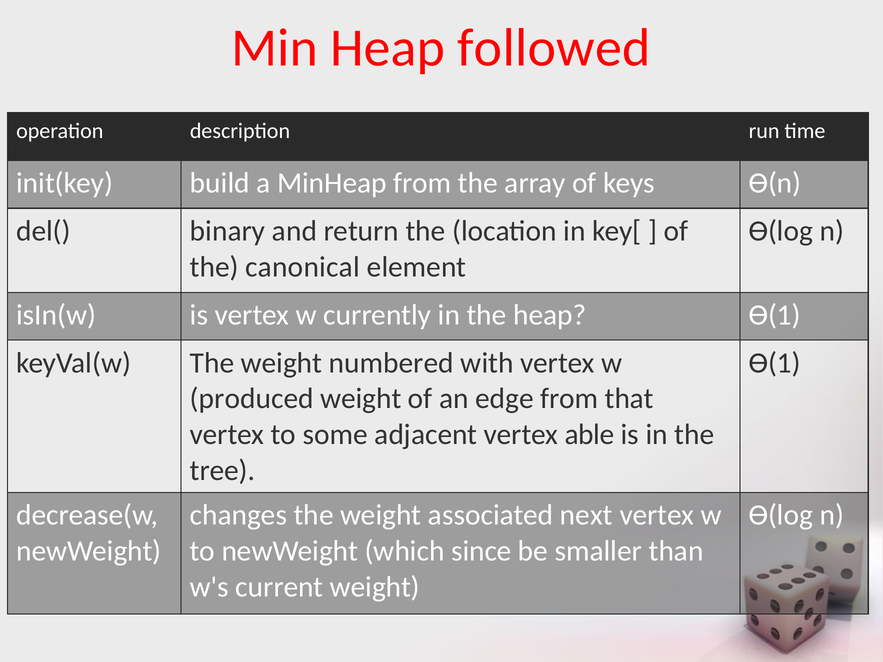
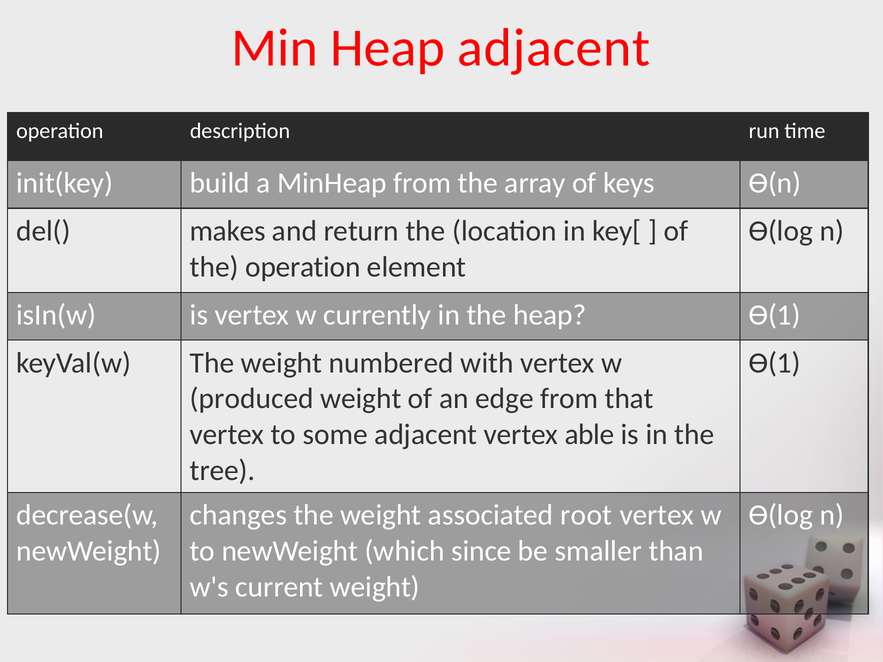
Heap followed: followed -> adjacent (554, 48)
binary: binary -> makes (228, 231)
the canonical: canonical -> operation (303, 267)
next: next -> root (586, 515)
